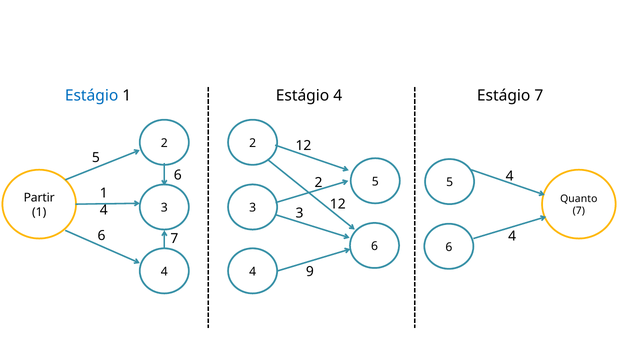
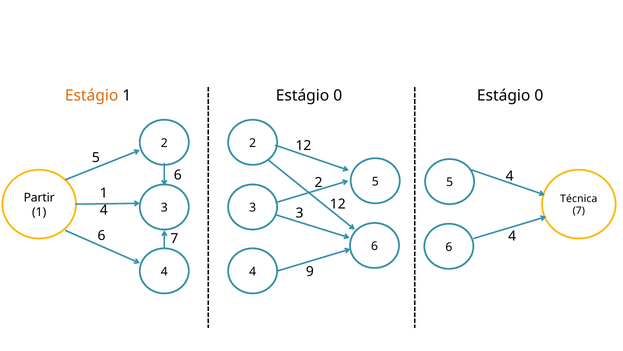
Estágio colour: blue -> orange (92, 95)
1 Estágio 4: 4 -> 0 (338, 95)
7: 7 -> 0 (539, 95)
Quanto: Quanto -> Técnica (579, 198)
